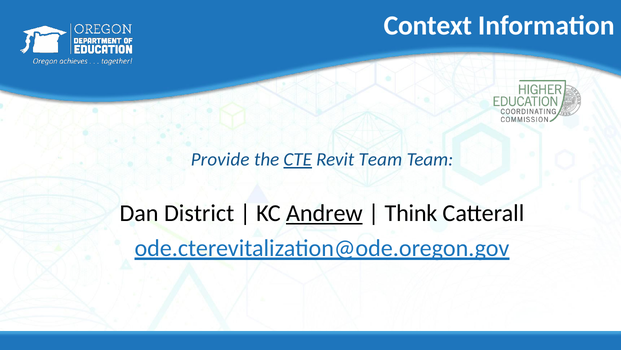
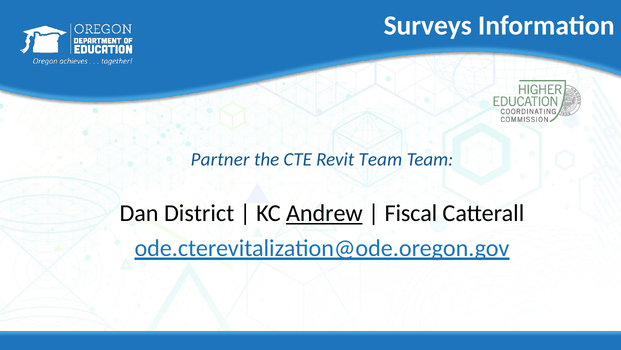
Context: Context -> Surveys (428, 25)
Provide: Provide -> Partner (220, 159)
CTE underline: present -> none (298, 159)
Think: Think -> Fiscal (411, 213)
